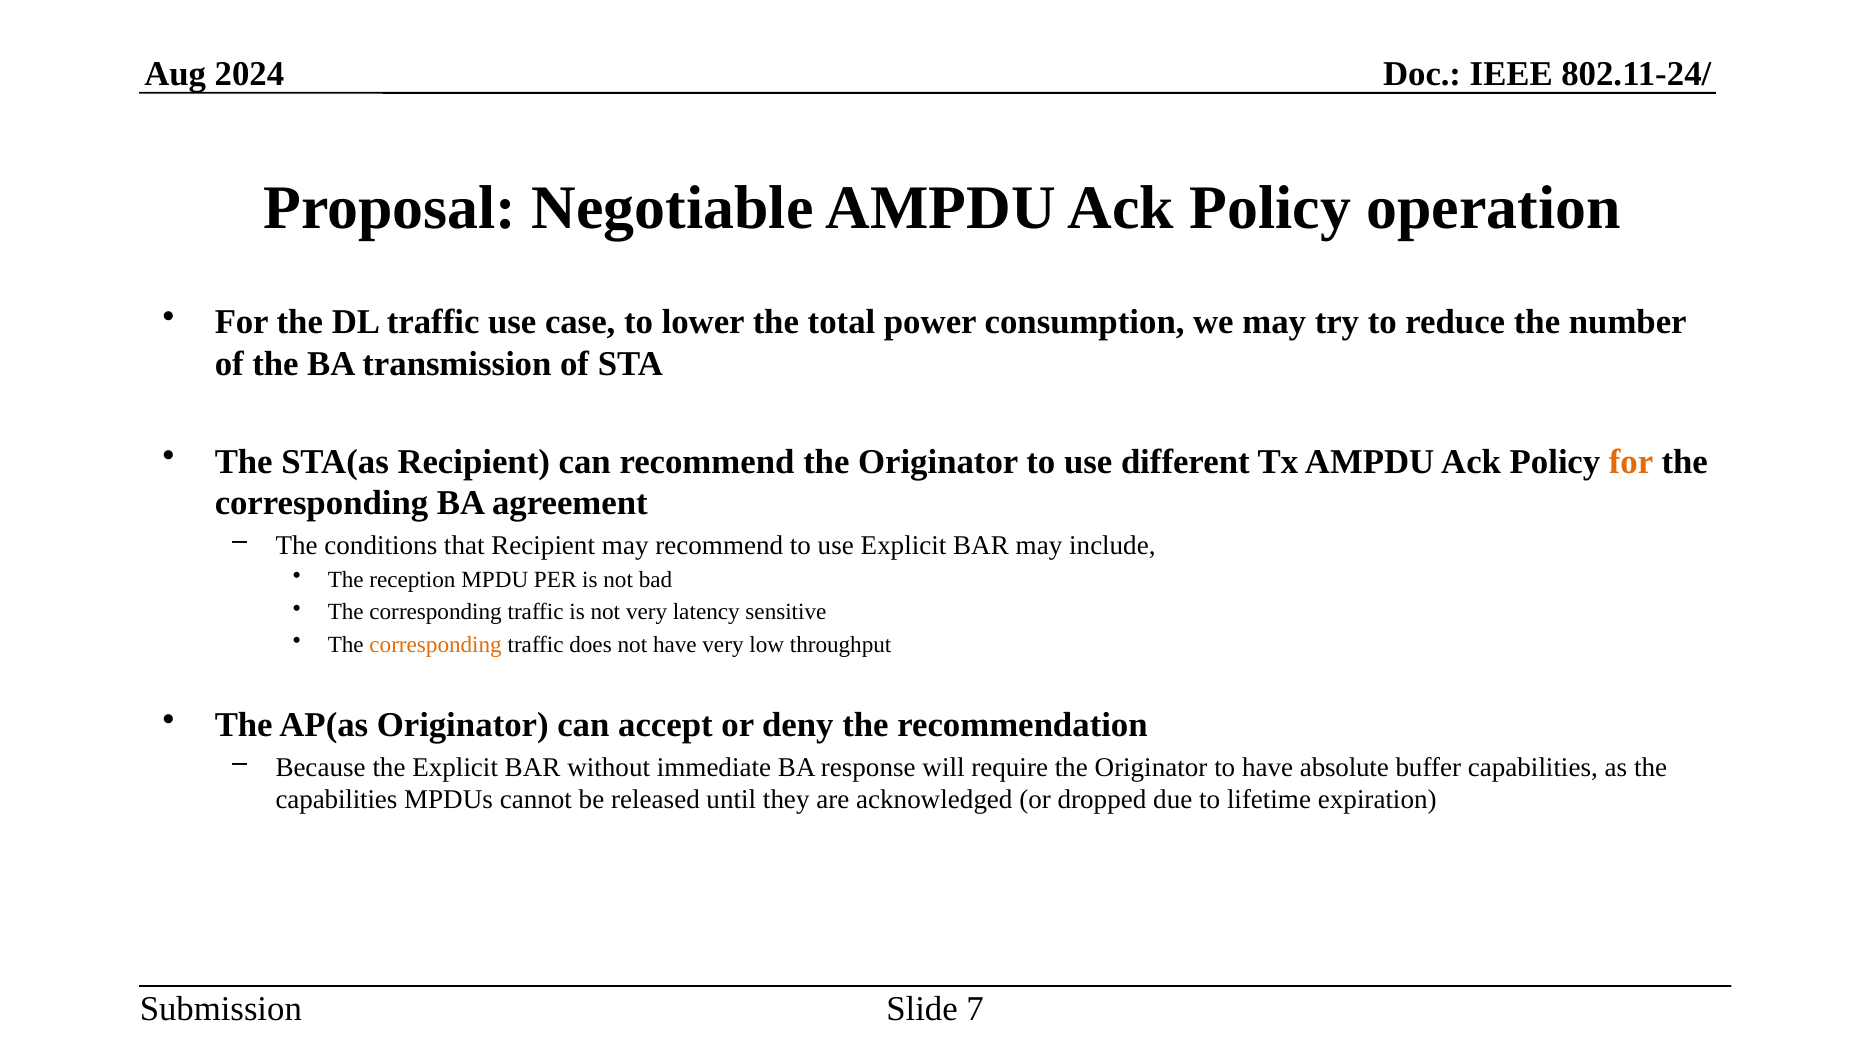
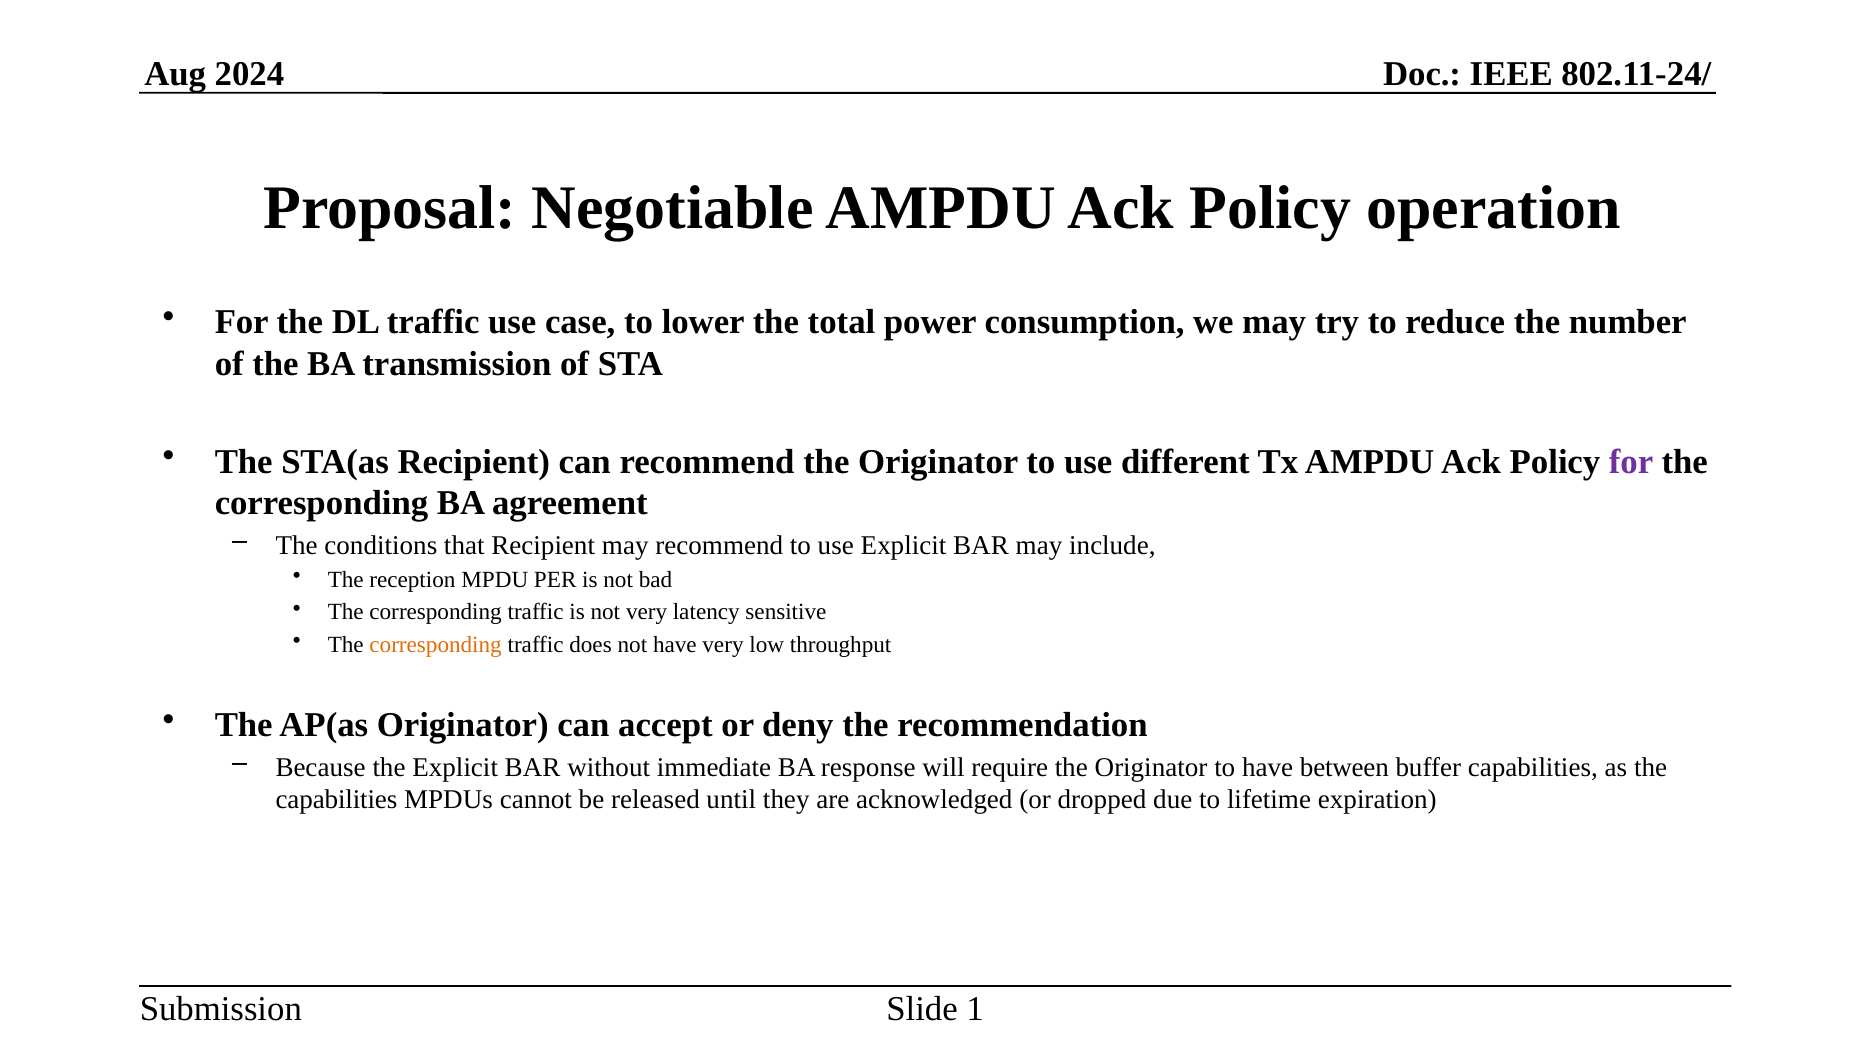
for colour: orange -> purple (1631, 461)
absolute: absolute -> between (1344, 767)
7: 7 -> 1 (975, 1009)
